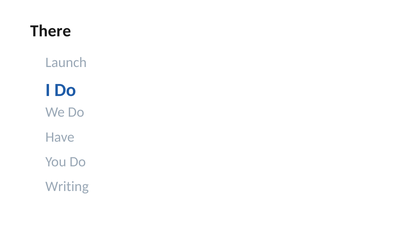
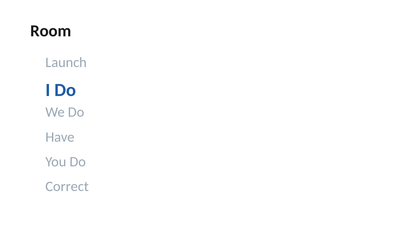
There: There -> Room (51, 31)
Writing: Writing -> Correct (67, 187)
